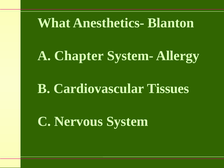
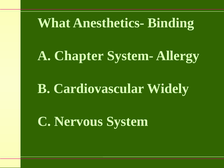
Blanton: Blanton -> Binding (171, 23)
Tissues: Tissues -> Widely (168, 89)
